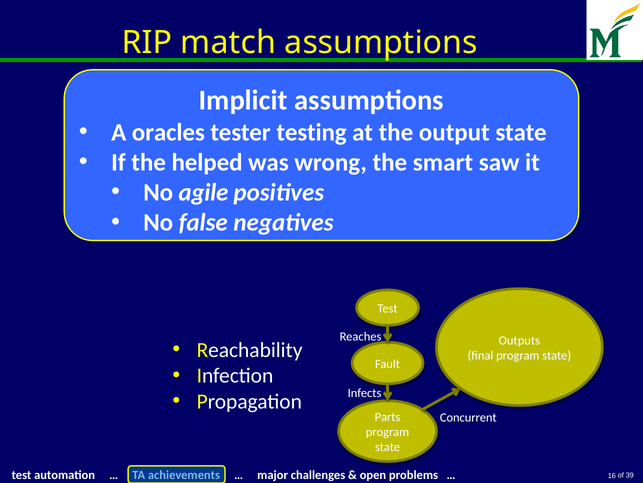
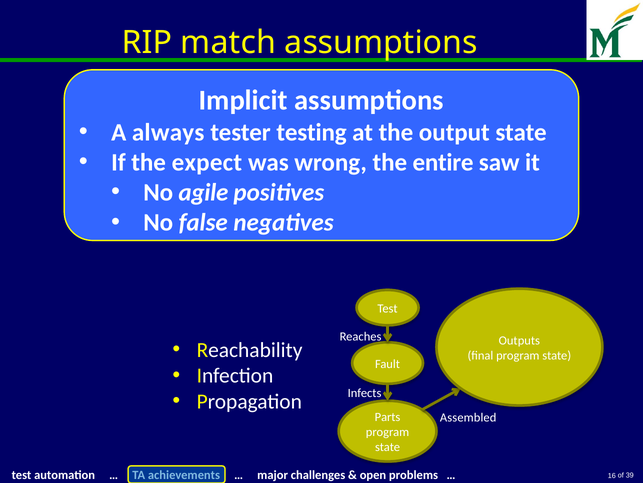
oracles: oracles -> always (168, 132)
helped: helped -> expect (207, 162)
smart: smart -> entire (443, 162)
Concurrent: Concurrent -> Assembled (468, 417)
